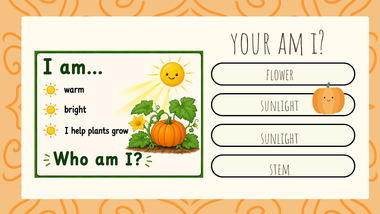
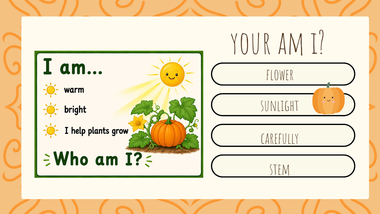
sunlight: sunlight -> carefully (280, 139)
